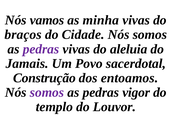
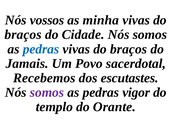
vamos: vamos -> vossos (47, 20)
pedras colour: purple -> blue (41, 49)
aleluia: aleluia -> braços (129, 49)
Construção: Construção -> Recebemos (44, 78)
entoamos: entoamos -> escutastes (130, 78)
Louvor: Louvor -> Orante (114, 107)
